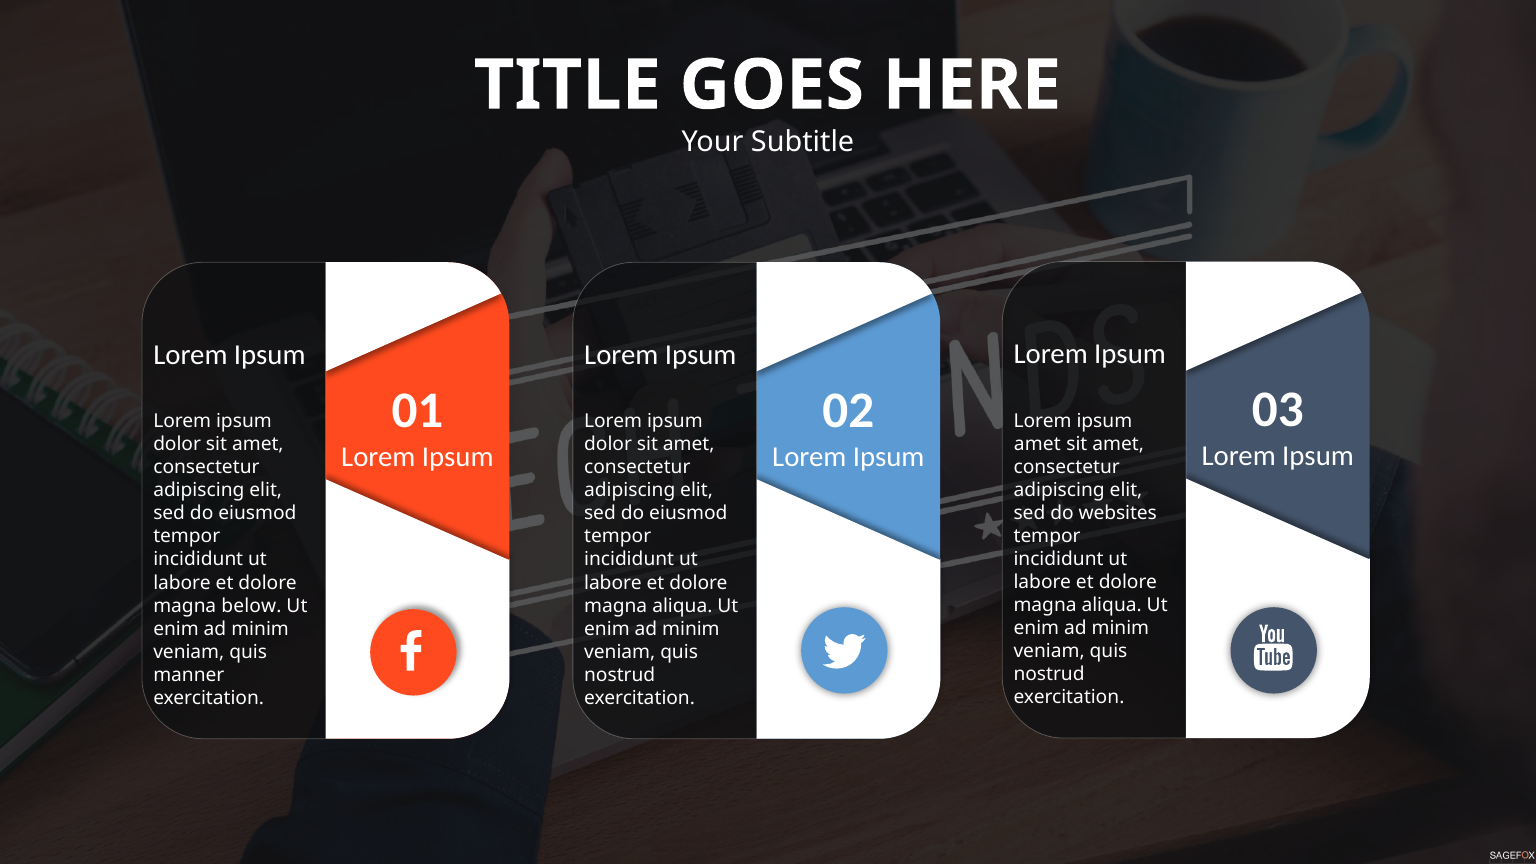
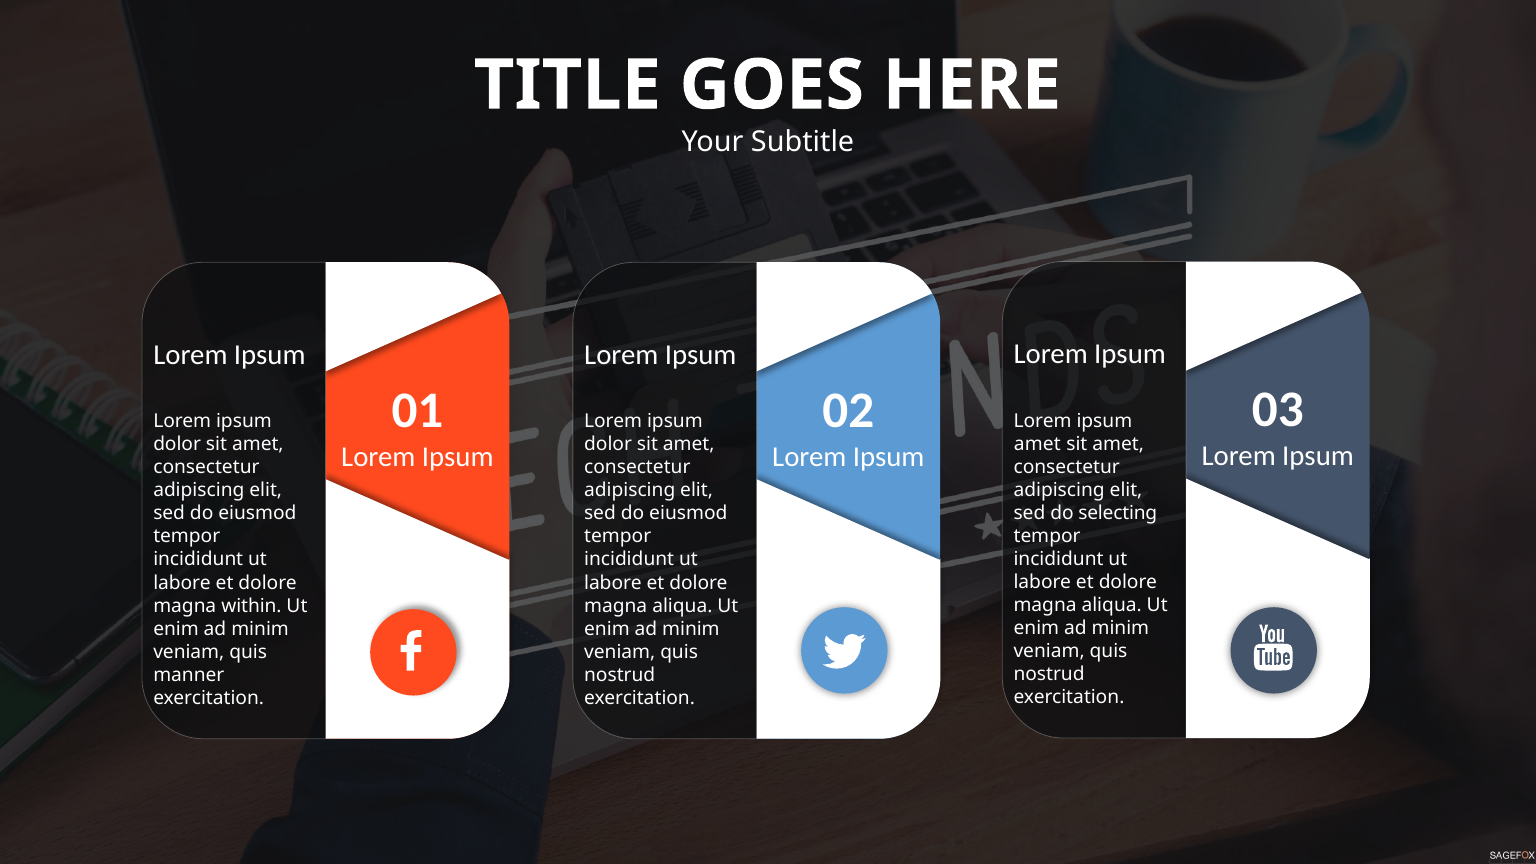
websites: websites -> selecting (1118, 513)
below: below -> within (252, 606)
